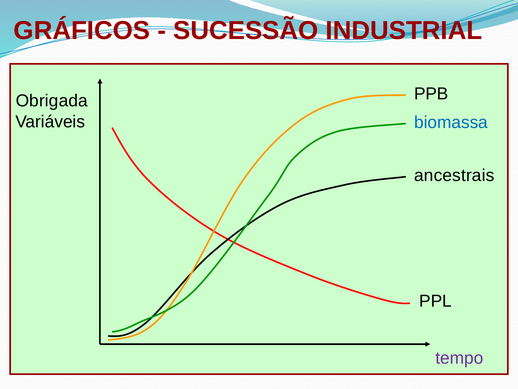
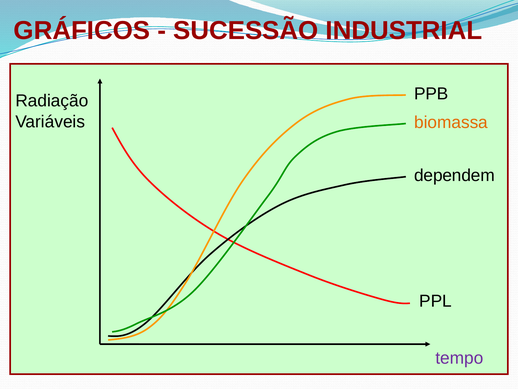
Obrigada: Obrigada -> Radiação (52, 101)
biomassa colour: blue -> orange (451, 122)
ancestrais: ancestrais -> dependem (454, 175)
